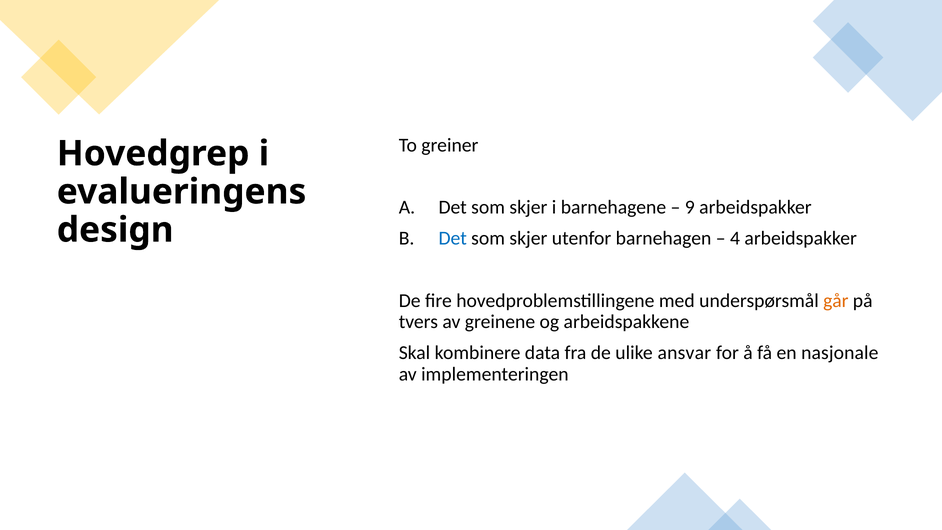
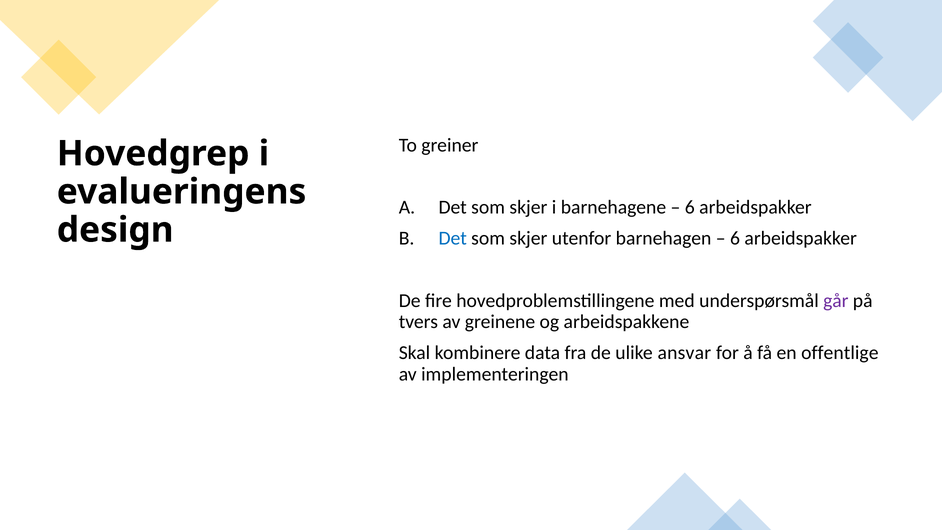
9: 9 -> 6 (690, 207)
4: 4 -> 6 (735, 238)
går colour: orange -> purple (836, 300)
nasjonale: nasjonale -> offentlige (840, 353)
